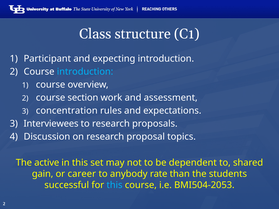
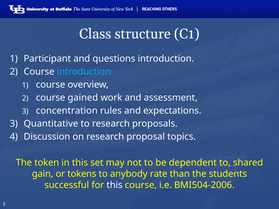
expecting: expecting -> questions (114, 59)
section: section -> gained (83, 98)
Interviewees: Interviewees -> Quantitative (51, 124)
active: active -> token (47, 163)
career: career -> tokens (82, 174)
this colour: light blue -> white (115, 185)
BMI504-2053: BMI504-2053 -> BMI504-2006 (204, 185)
